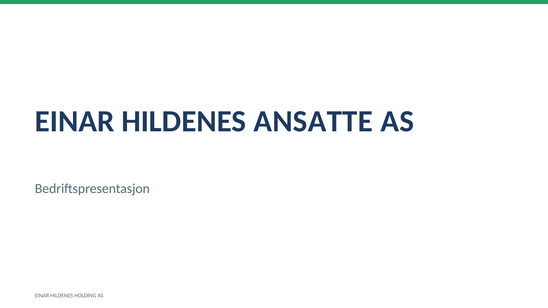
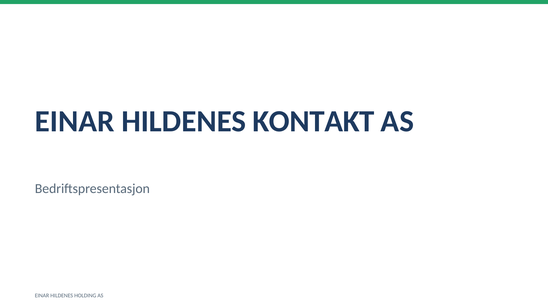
ANSATTE: ANSATTE -> KONTAKT (313, 122)
